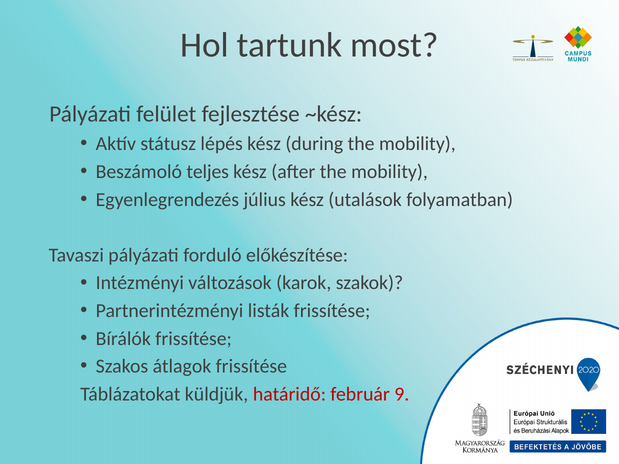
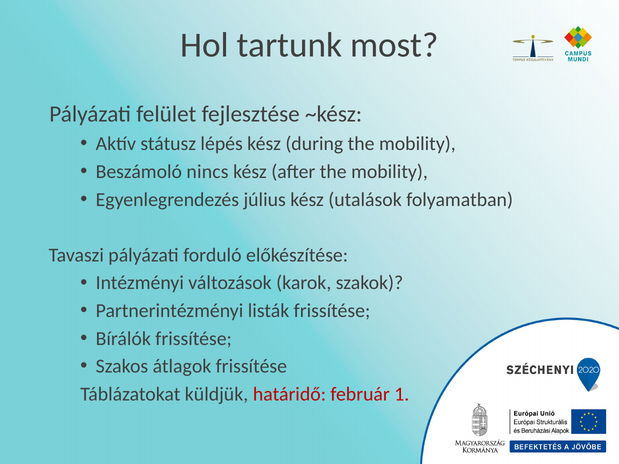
teljes: teljes -> nincs (208, 172)
9: 9 -> 1 (402, 394)
